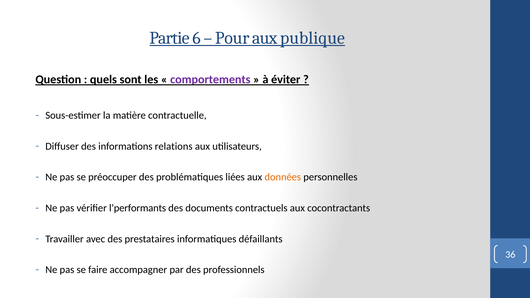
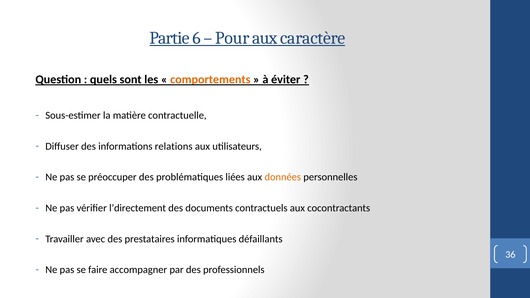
publique: publique -> caractère (313, 38)
comportements colour: purple -> orange (210, 80)
l’performants: l’performants -> l’directement (138, 208)
